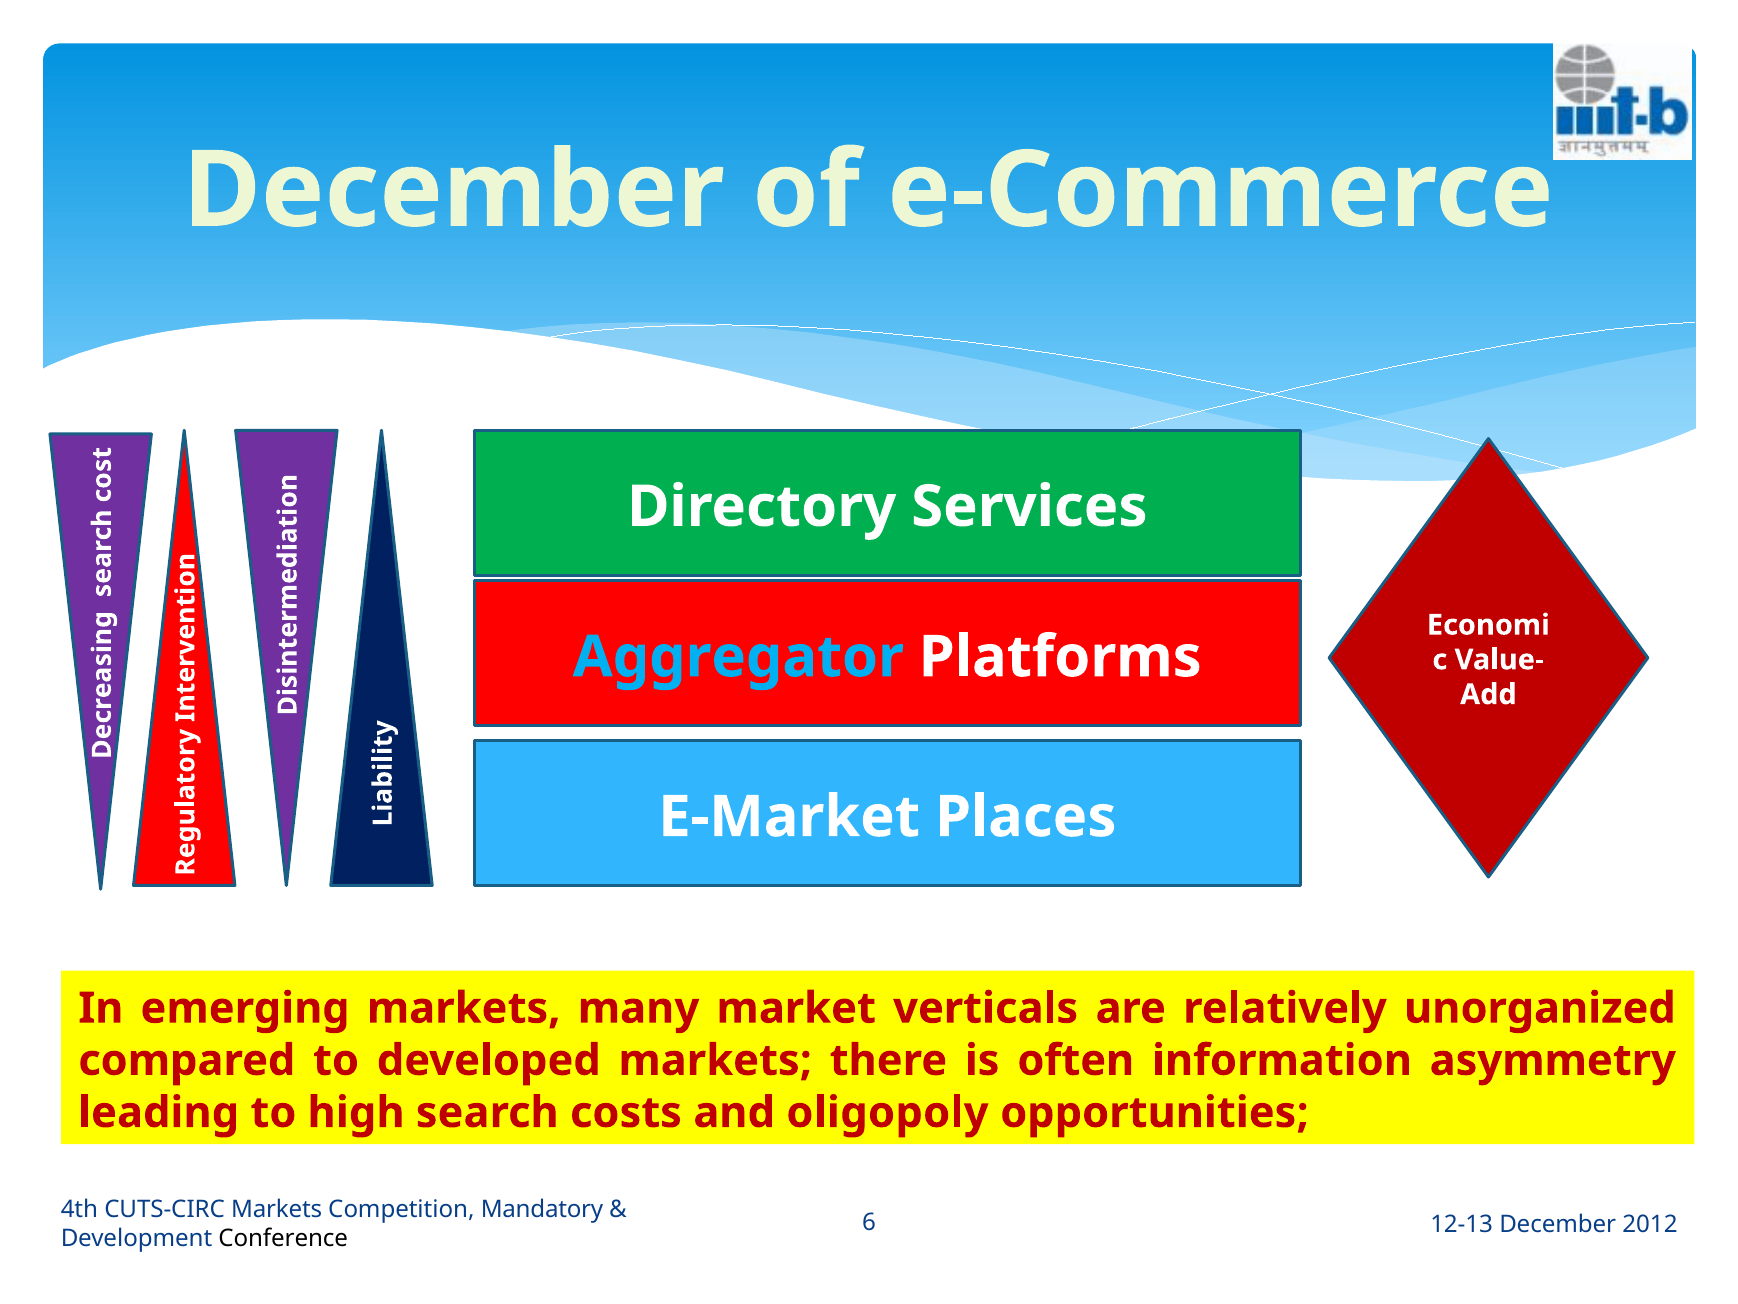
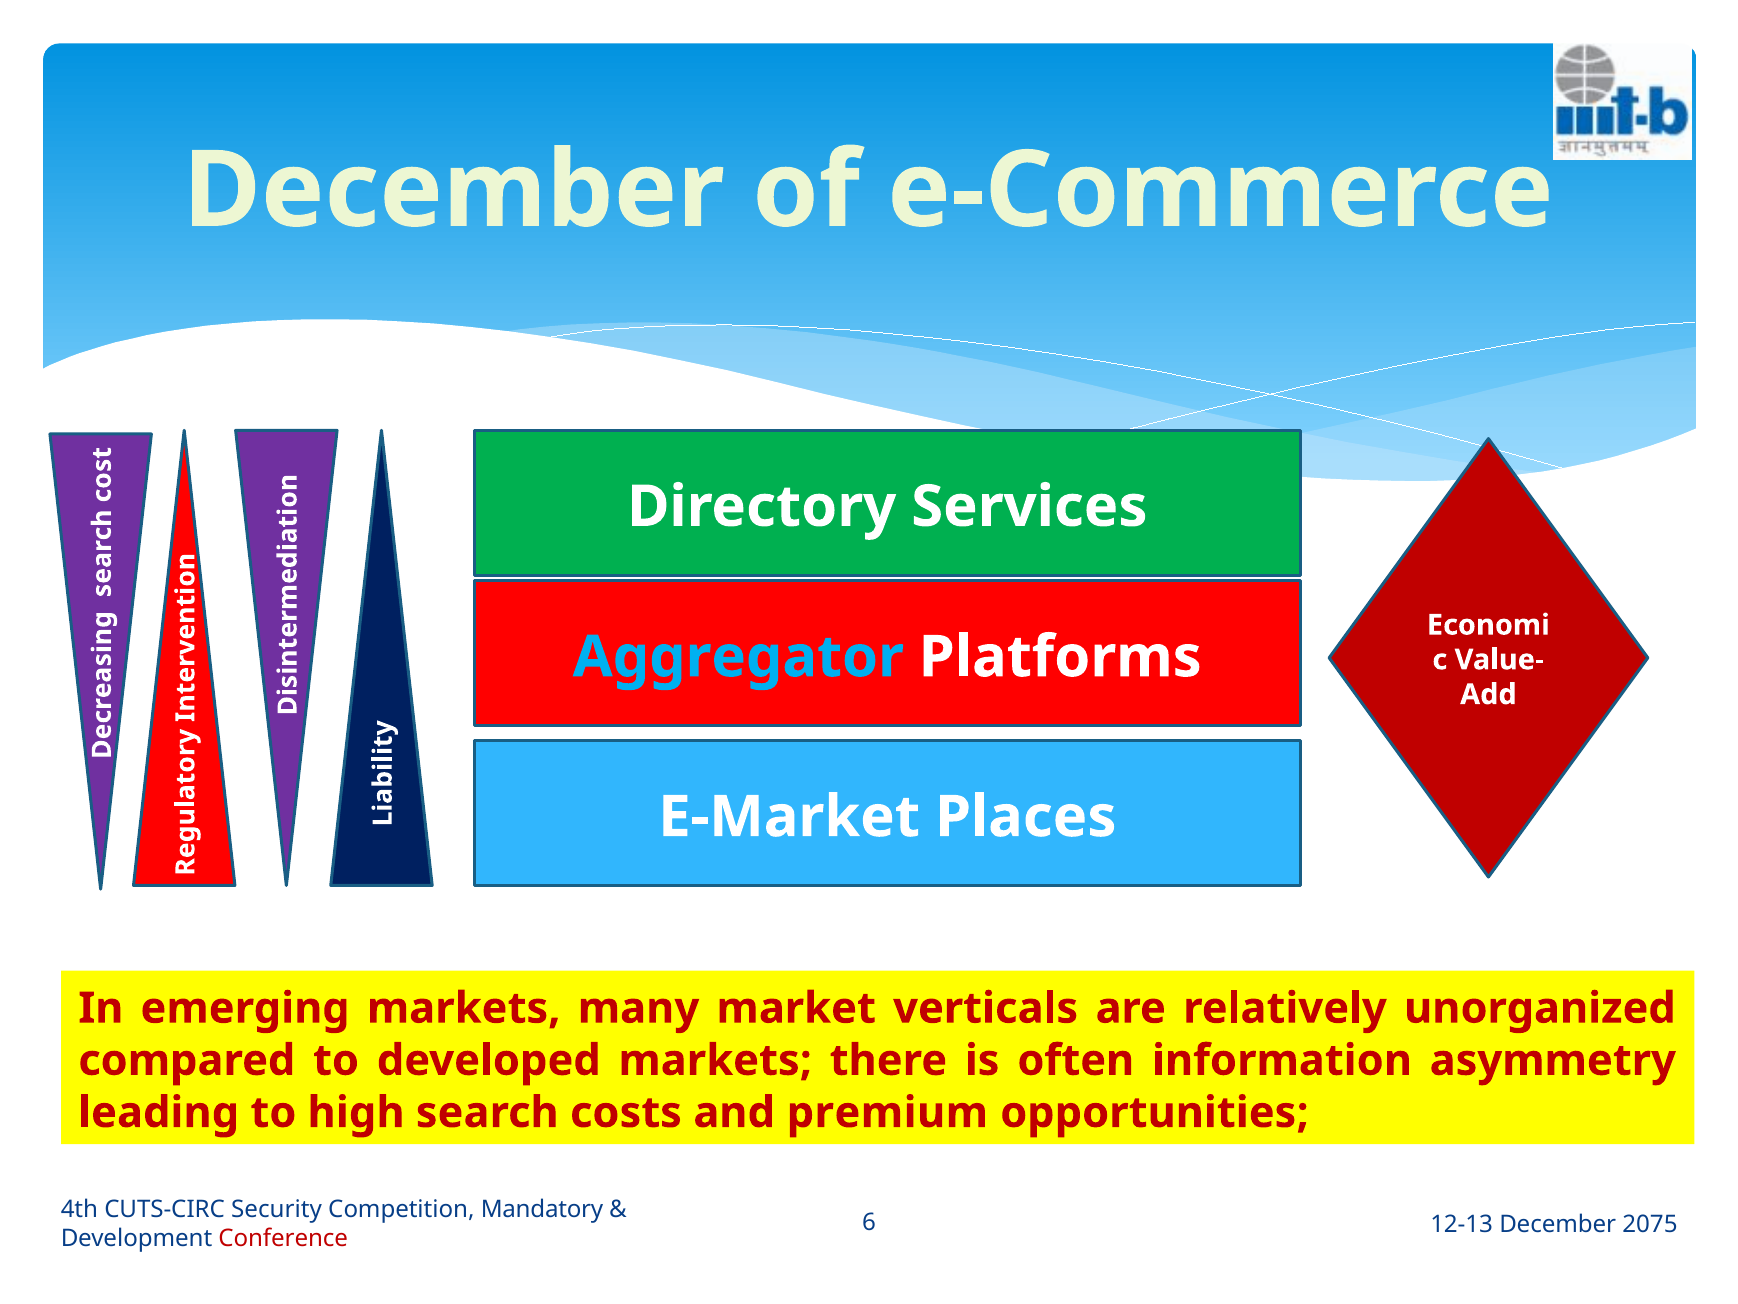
oligopoly: oligopoly -> premium (887, 1112)
CUTS-CIRC Markets: Markets -> Security (277, 1209)
2012: 2012 -> 2075 (1650, 1224)
Conference colour: black -> red (283, 1238)
